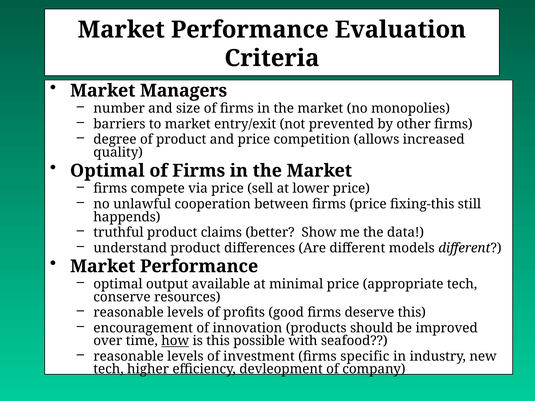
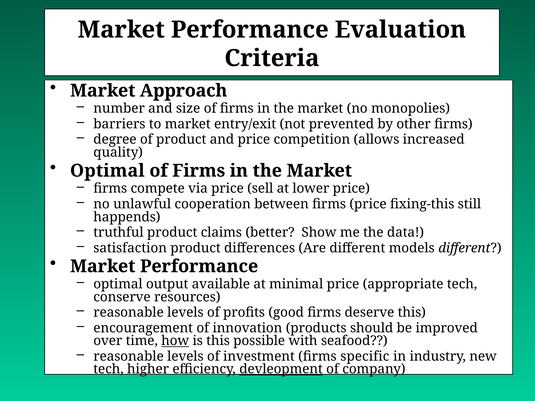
Managers: Managers -> Approach (184, 91)
understand: understand -> satisfaction (130, 248)
devleopment underline: none -> present (281, 369)
